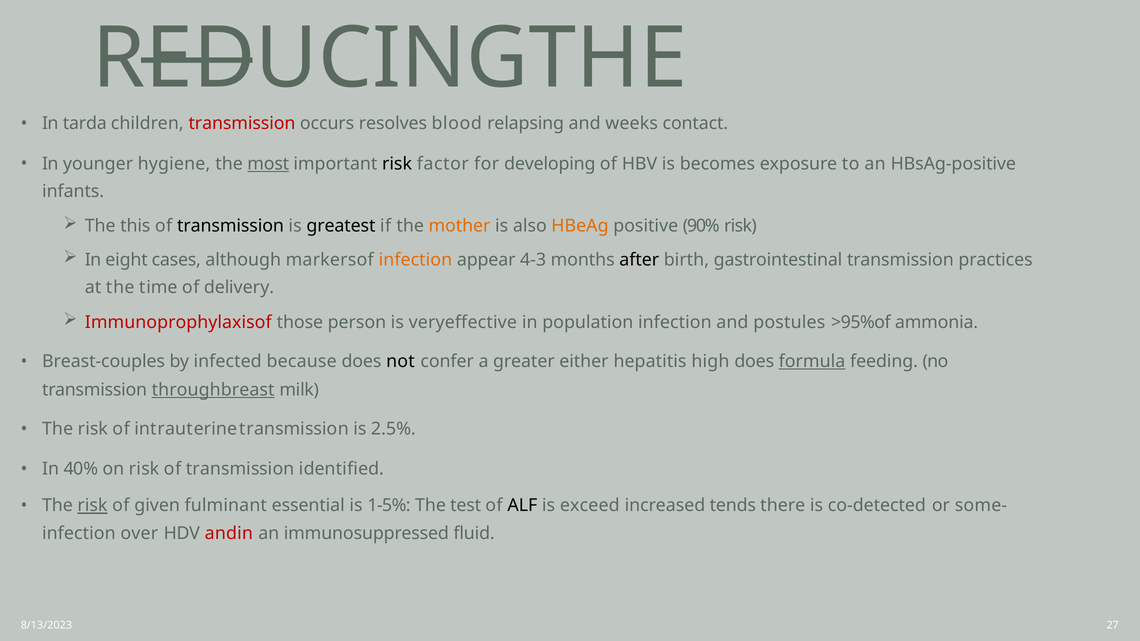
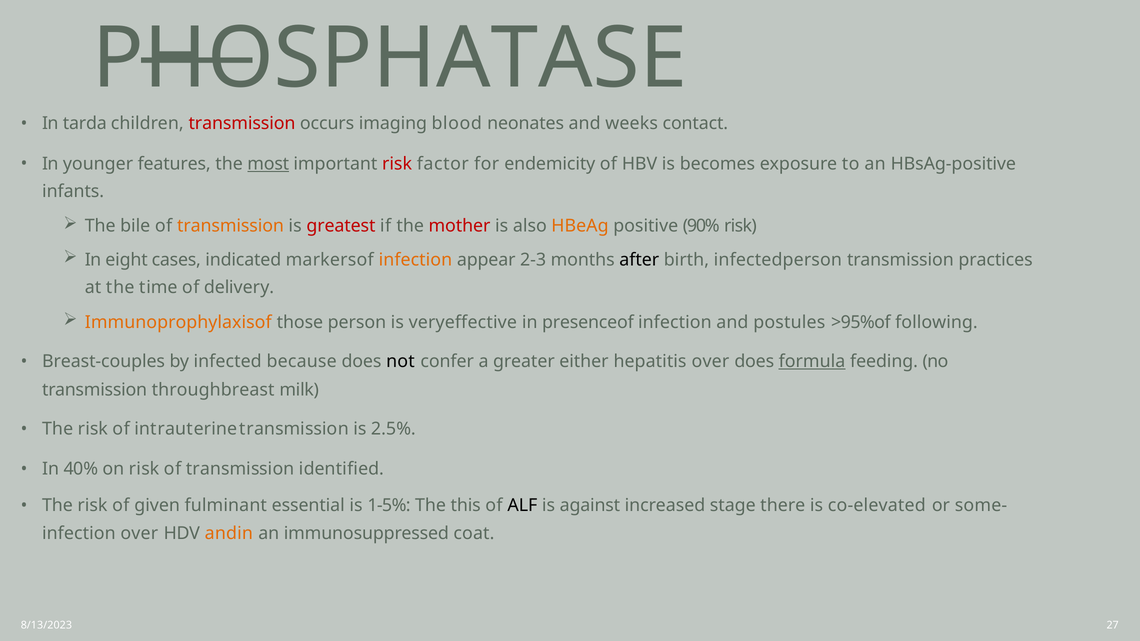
REDUCINGTHE: REDUCINGTHE -> PHOSPHATASE (390, 59)
resolves: resolves -> imaging (393, 124)
relapsing: relapsing -> neonates (526, 124)
hygiene: hygiene -> features (174, 164)
risk colour: black -> red (397, 164)
developing: developing -> endemicity (550, 164)
this: this -> bile (135, 226)
transmission colour: black -> orange (231, 226)
greatest colour: black -> red (341, 226)
mother colour: orange -> red (459, 226)
although: although -> indicated (243, 260)
4-3: 4-3 -> 2-3 (533, 260)
gastrointestinal: gastrointestinal -> infectedperson (778, 260)
Immunoprophylaxisof colour: red -> orange (178, 322)
population: population -> presenceof (588, 322)
ammonia: ammonia -> following (936, 322)
hepatitis high: high -> over (710, 362)
throughbreast underline: present -> none (213, 390)
risk underline: present -> none (92, 506)
test: test -> this (466, 506)
exceed: exceed -> against (590, 506)
tends: tends -> stage (733, 506)
co-detected: co-detected -> co-elevated (877, 506)
andin colour: red -> orange (229, 533)
fluid: fluid -> coat (474, 533)
